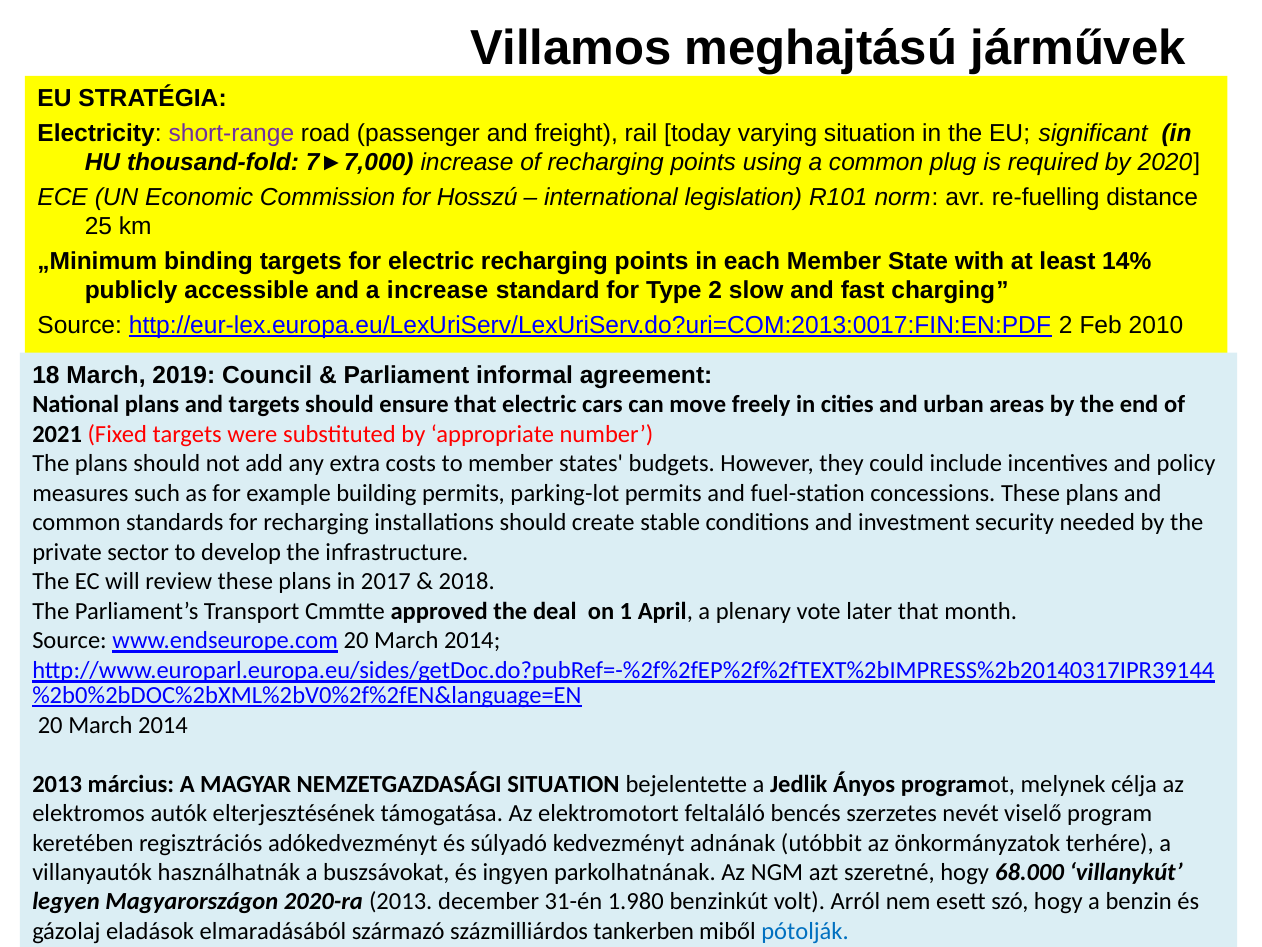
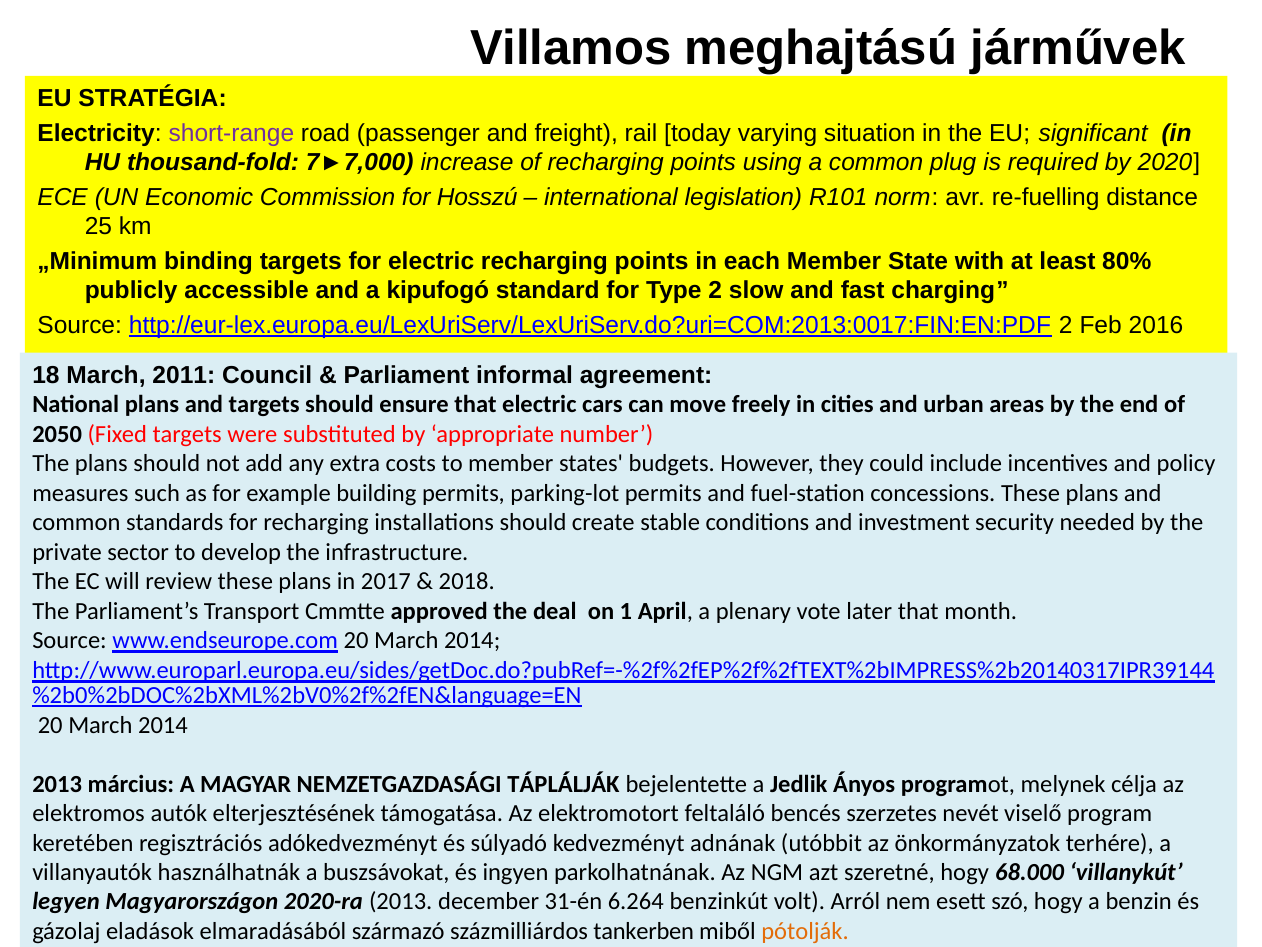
14%: 14% -> 80% (1127, 261)
a increase: increase -> kipufogó (438, 290)
2010: 2010 -> 2016 (1156, 325)
2019: 2019 -> 2011 (184, 375)
2021: 2021 -> 2050 (57, 434)
NEMZETGAZDASÁGI SITUATION: SITUATION -> TÁPLÁLJÁK (563, 784)
1.980: 1.980 -> 6.264 (636, 901)
pótolják colour: blue -> orange (805, 931)
